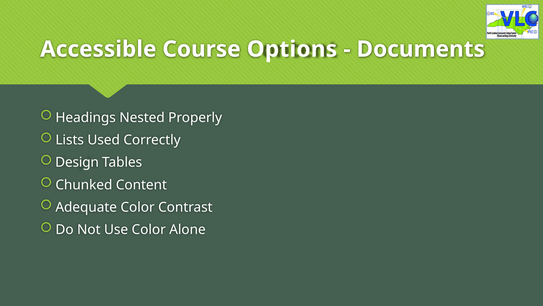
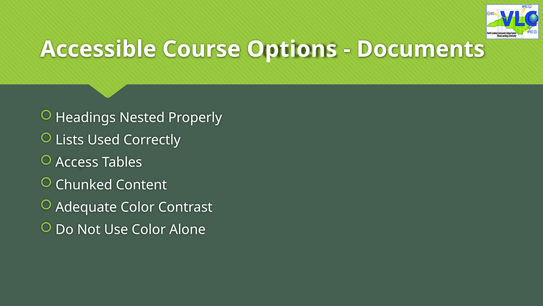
Design: Design -> Access (77, 162)
